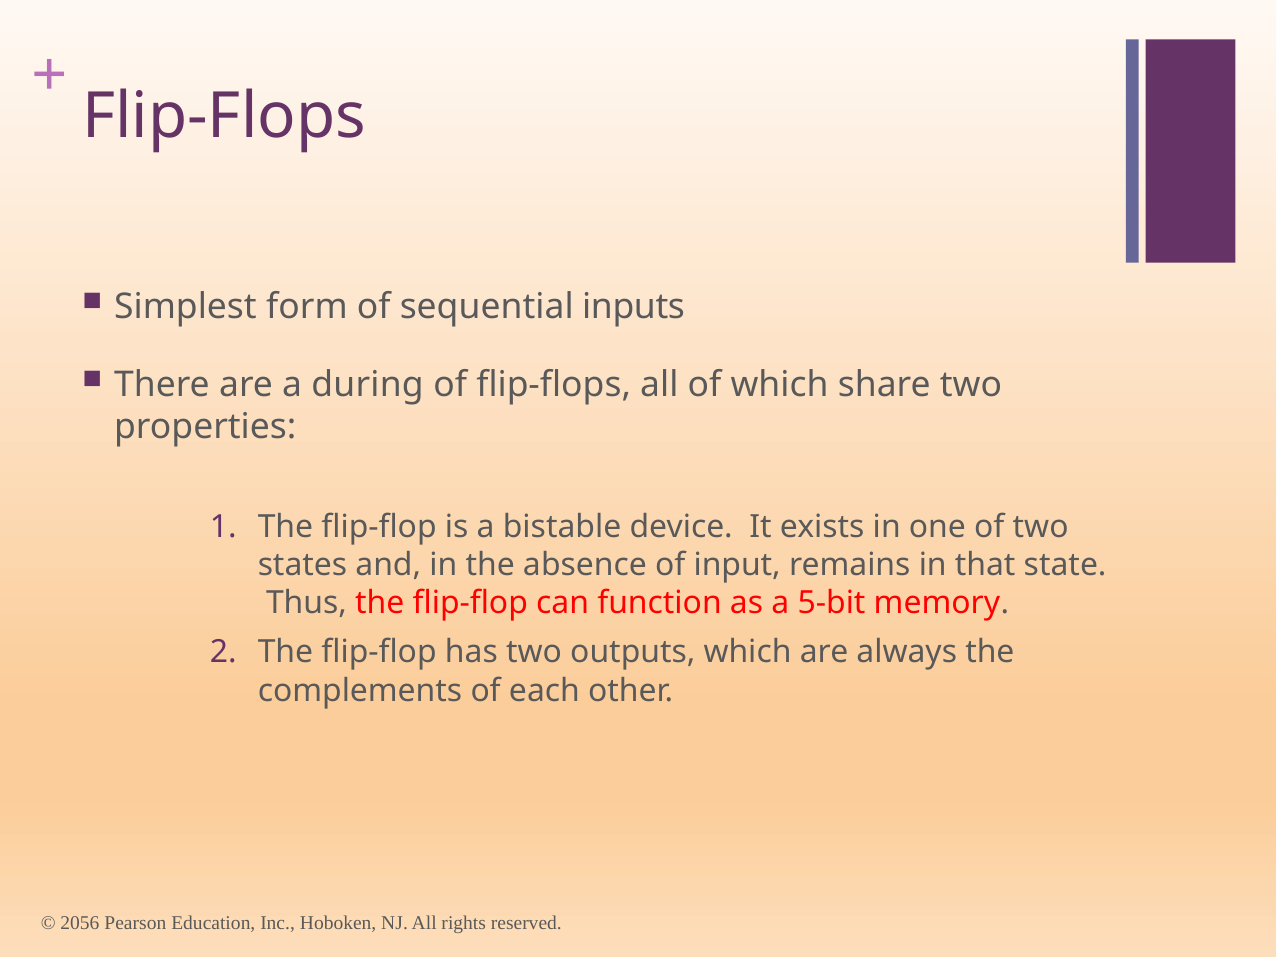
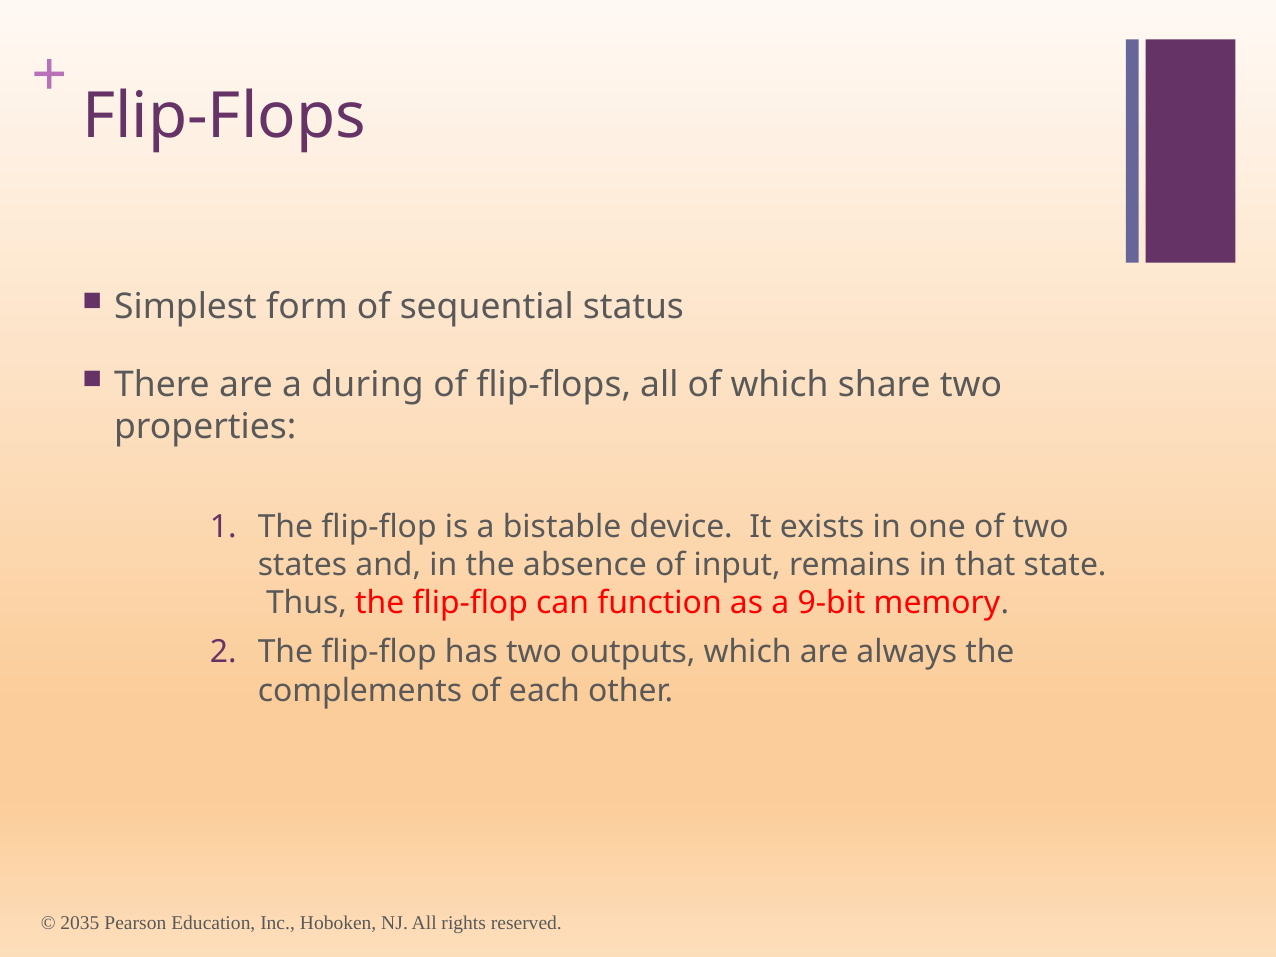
inputs: inputs -> status (633, 307)
5-bit: 5-bit -> 9-bit (832, 603)
2056: 2056 -> 2035 (80, 923)
